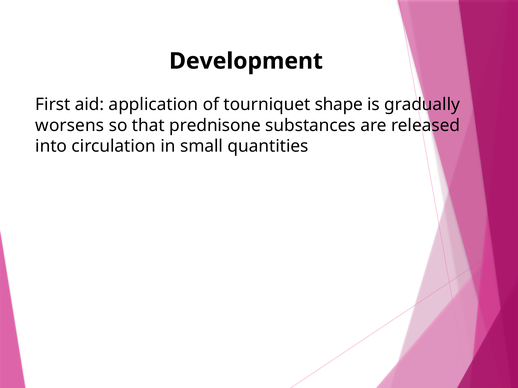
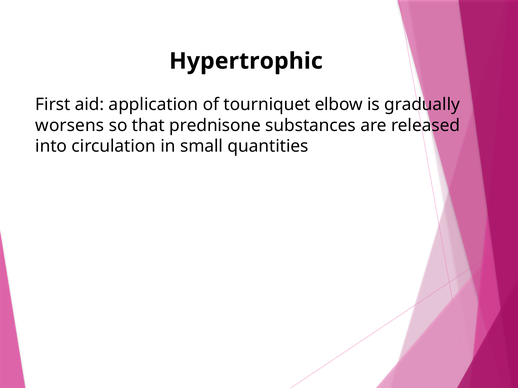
Development: Development -> Hypertrophic (246, 61)
shape: shape -> elbow (339, 105)
